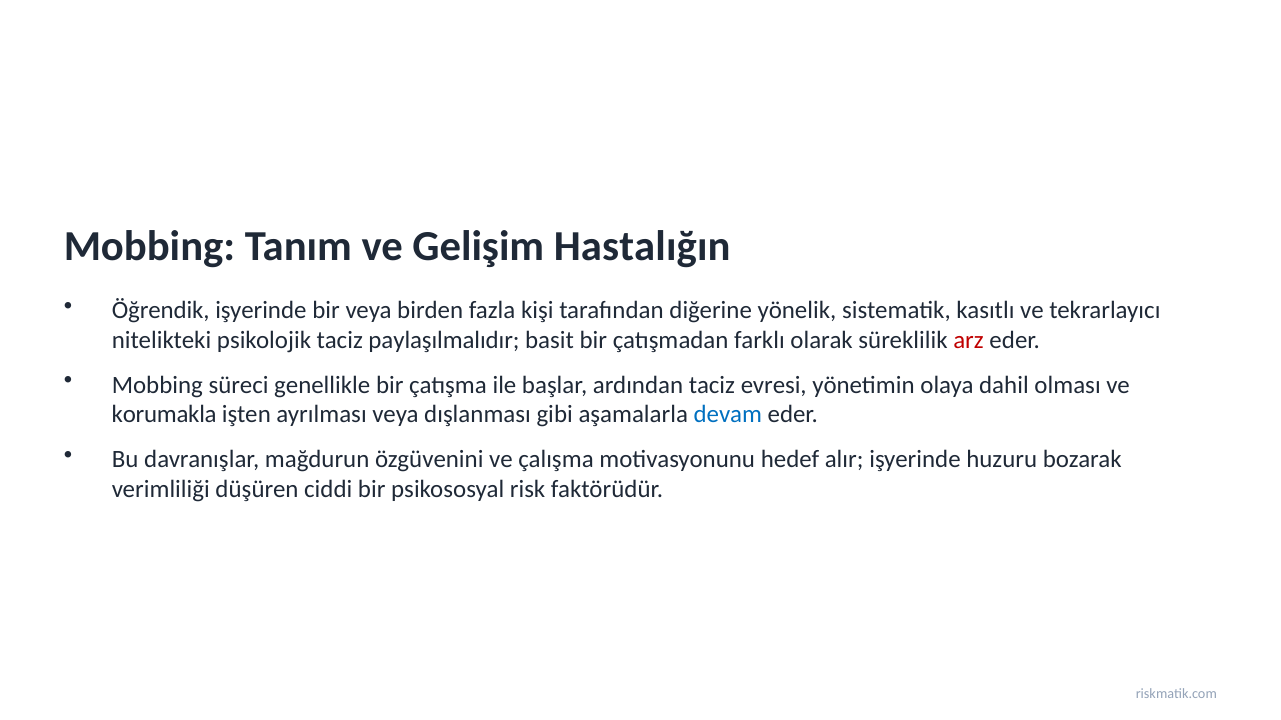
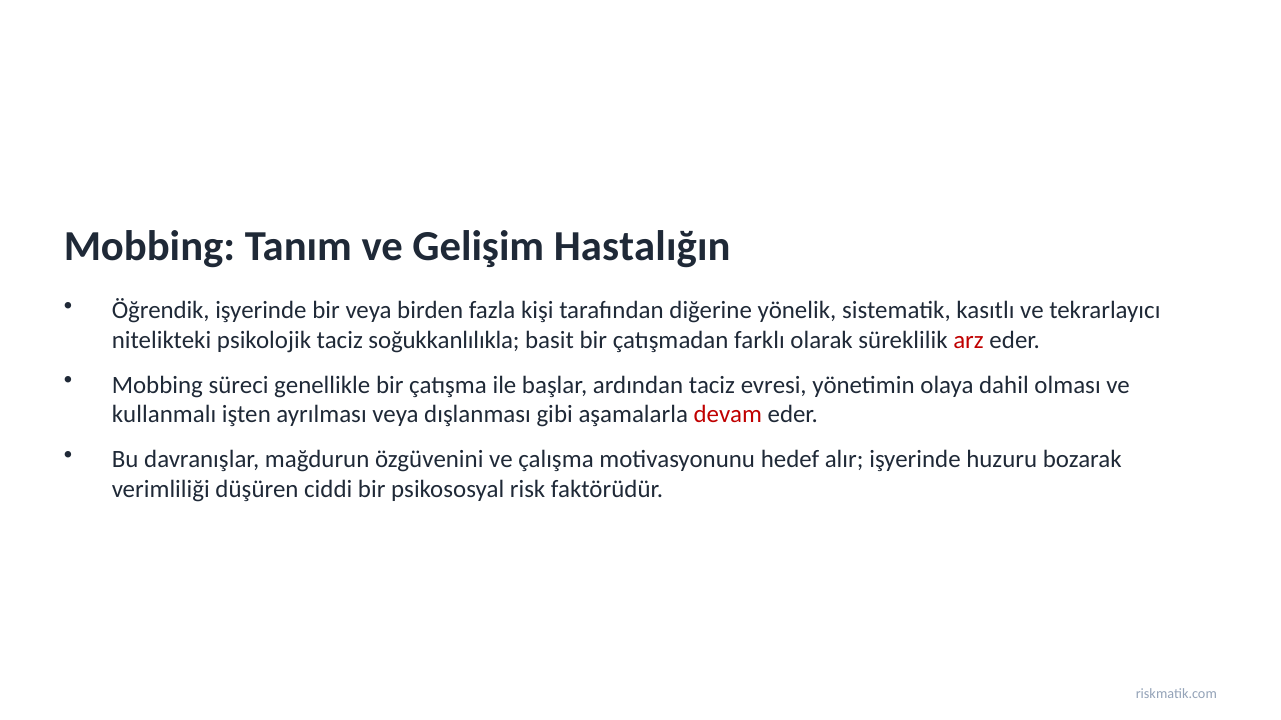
paylaşılmalıdır: paylaşılmalıdır -> soğukkanlılıkla (444, 341)
korumakla: korumakla -> kullanmalı (164, 415)
devam colour: blue -> red (728, 415)
